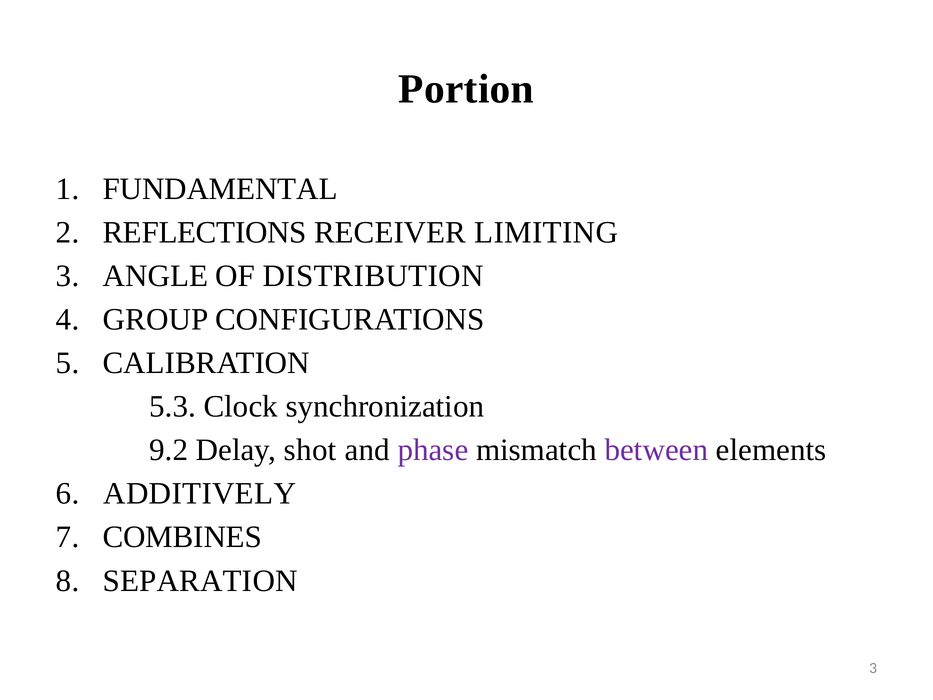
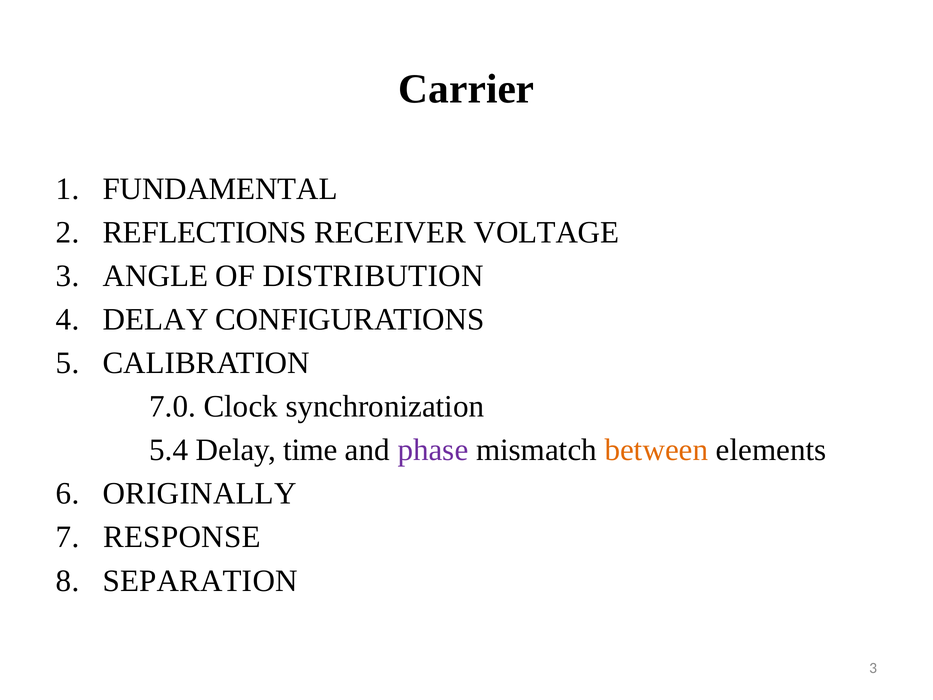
Portion: Portion -> Carrier (466, 89)
LIMITING: LIMITING -> VOLTAGE (546, 232)
GROUP: GROUP -> DELAY (156, 319)
5.3: 5.3 -> 7.0 (173, 406)
9.2: 9.2 -> 5.4 (169, 450)
shot: shot -> time (310, 450)
between colour: purple -> orange (656, 450)
ADDITIVELY: ADDITIVELY -> ORIGINALLY (200, 493)
COMBINES: COMBINES -> RESPONSE (182, 537)
